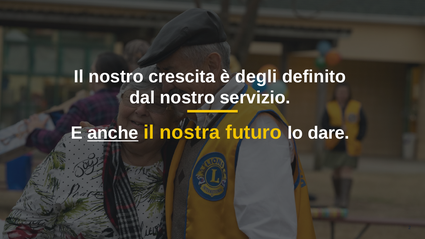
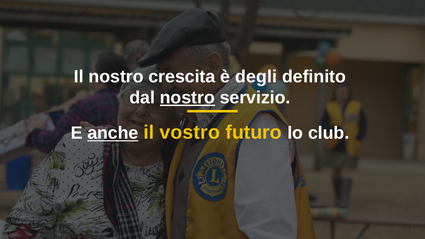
nostro underline: none -> present (187, 98)
nostra: nostra -> vostro (190, 133)
dare: dare -> club (329, 133)
